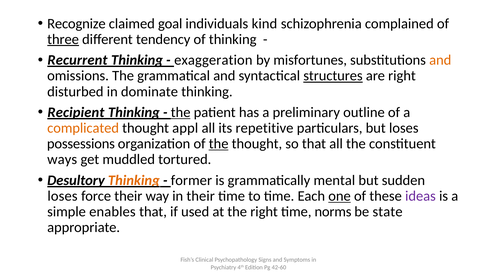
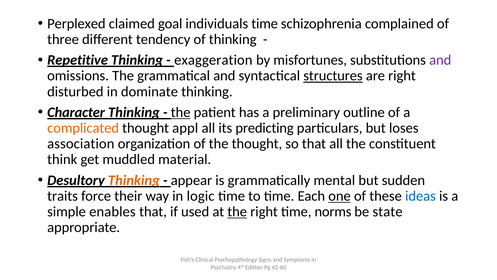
Recognize: Recognize -> Perplexed (76, 24)
individuals kind: kind -> time (265, 24)
three underline: present -> none (63, 39)
Recurrent: Recurrent -> Repetitive (78, 60)
and colour: orange -> purple (440, 60)
Recipient: Recipient -> Character (76, 112)
repetitive: repetitive -> predicting (265, 128)
possessions: possessions -> association (81, 144)
the underline: present -> none (219, 144)
ways: ways -> think (62, 159)
tortured: tortured -> material (185, 159)
former: former -> appear (191, 180)
loses: loses -> traits (63, 196)
in their: their -> logic (201, 196)
ideas colour: purple -> blue (420, 196)
the underline: none -> present (237, 211)
